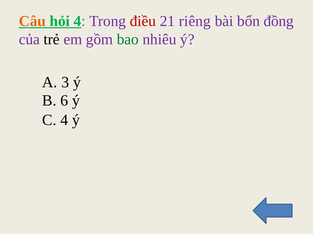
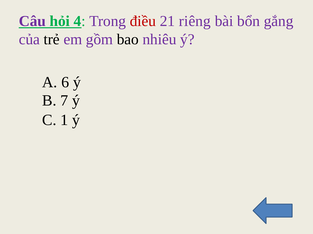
Câu colour: orange -> purple (32, 21)
đồng: đồng -> gắng (279, 21)
bao colour: green -> black (128, 39)
3: 3 -> 6 (65, 82)
6: 6 -> 7 (64, 101)
C 4: 4 -> 1 (64, 120)
